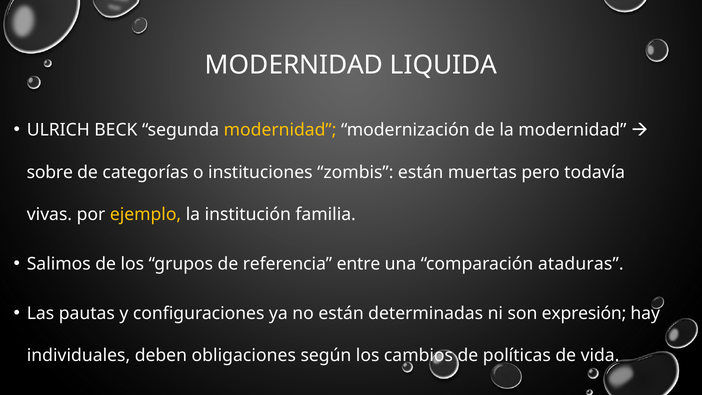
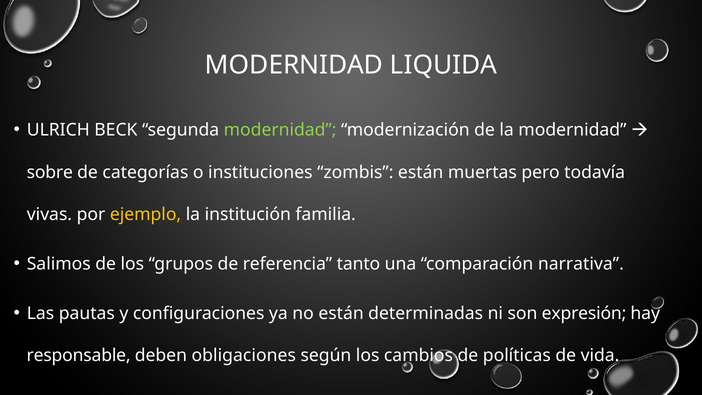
modernidad colour: yellow -> light green (280, 130)
entre: entre -> tanto (358, 264)
ataduras: ataduras -> narrativa (581, 264)
individuales: individuales -> responsable (79, 355)
